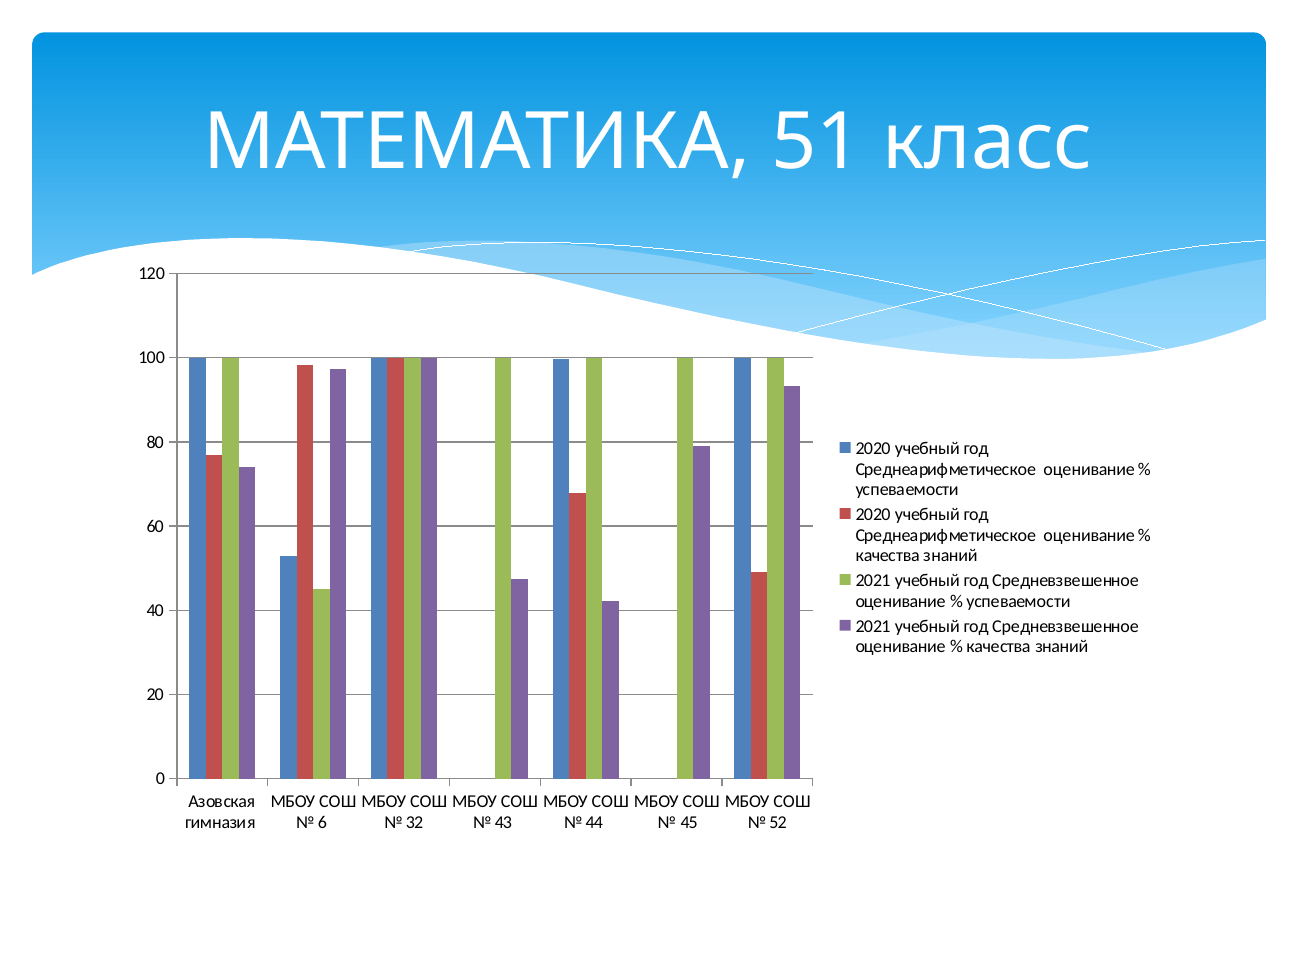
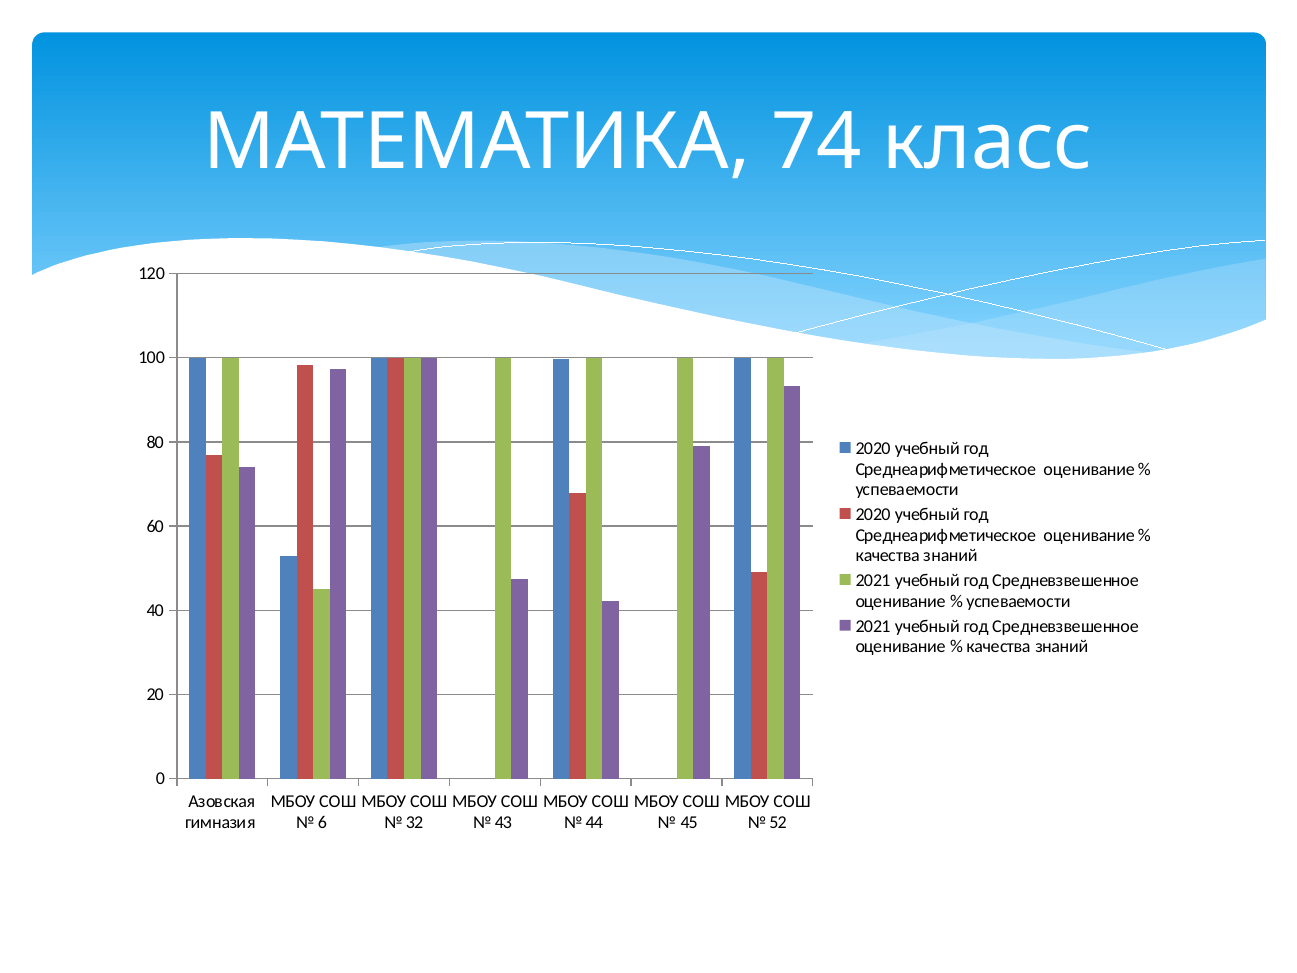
51: 51 -> 74 (817, 142)
